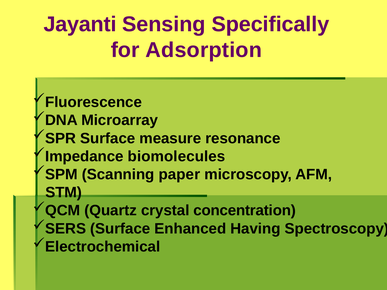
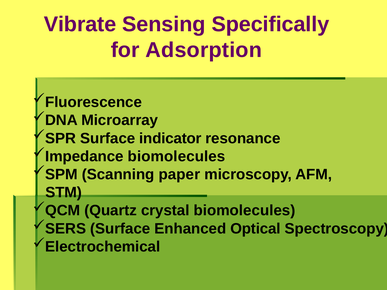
Jayanti: Jayanti -> Vibrate (80, 24)
measure: measure -> indicator (170, 138)
crystal concentration: concentration -> biomolecules (244, 211)
Having: Having -> Optical (255, 229)
